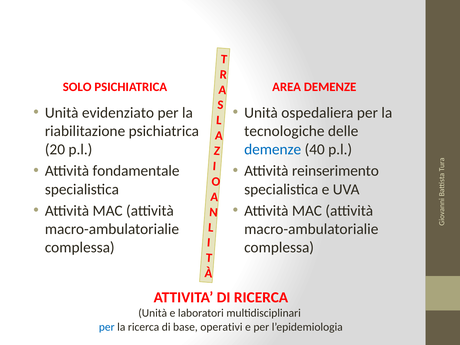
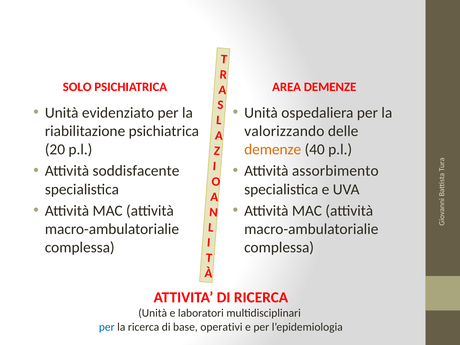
tecnologiche: tecnologiche -> valorizzando (284, 131)
demenze colour: blue -> orange (273, 149)
fondamentale: fondamentale -> soddisfacente (136, 171)
reinserimento: reinserimento -> assorbimento (335, 171)
